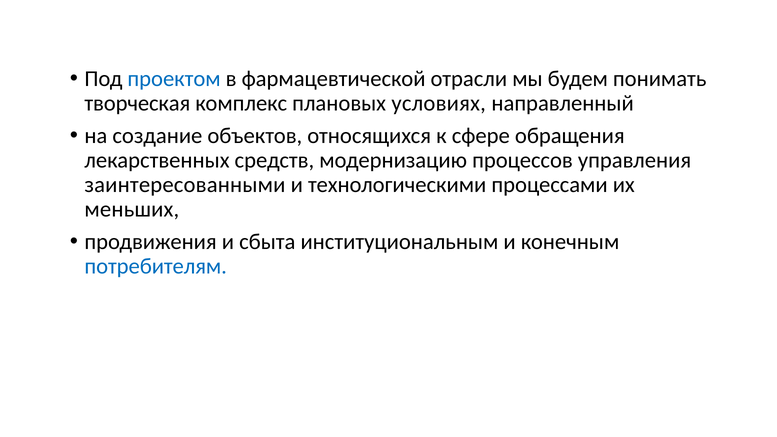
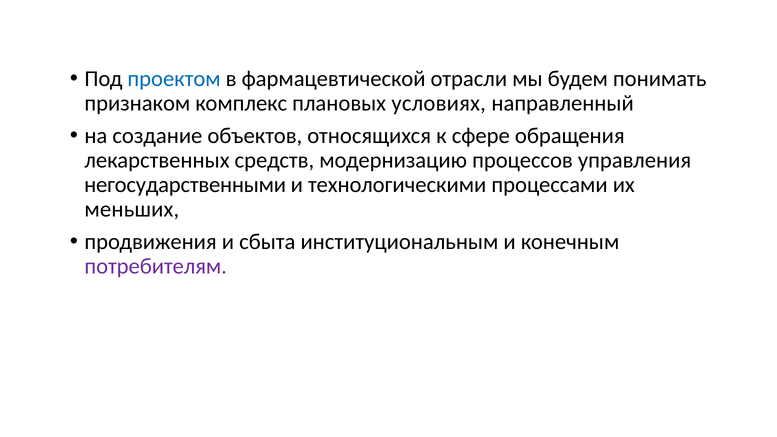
творческая: творческая -> признаком (137, 103)
заинтересованными: заинтересованными -> негосударственными (185, 185)
потребителям colour: blue -> purple (156, 266)
